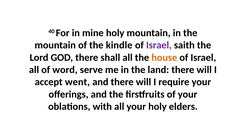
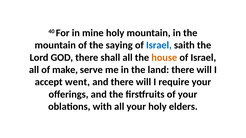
kindle: kindle -> saying (119, 45)
Israel colour: purple -> blue (159, 45)
word: word -> make (65, 70)
